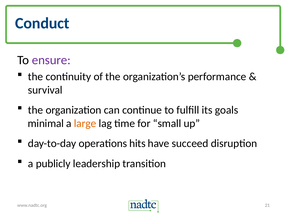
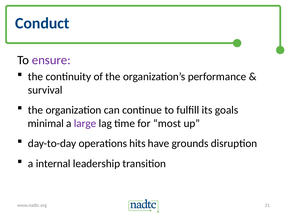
large colour: orange -> purple (85, 124)
small: small -> most (167, 124)
succeed: succeed -> grounds (190, 144)
publicly: publicly -> internal (53, 164)
